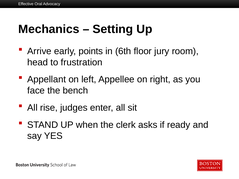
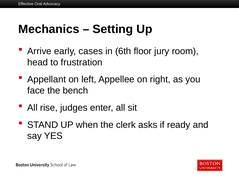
points: points -> cases (91, 51)
